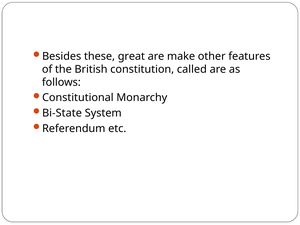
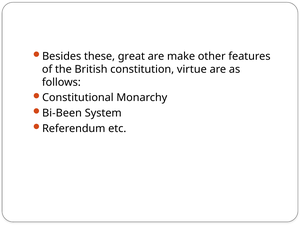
called: called -> virtue (192, 69)
Bi-State: Bi-State -> Bi-Been (62, 113)
